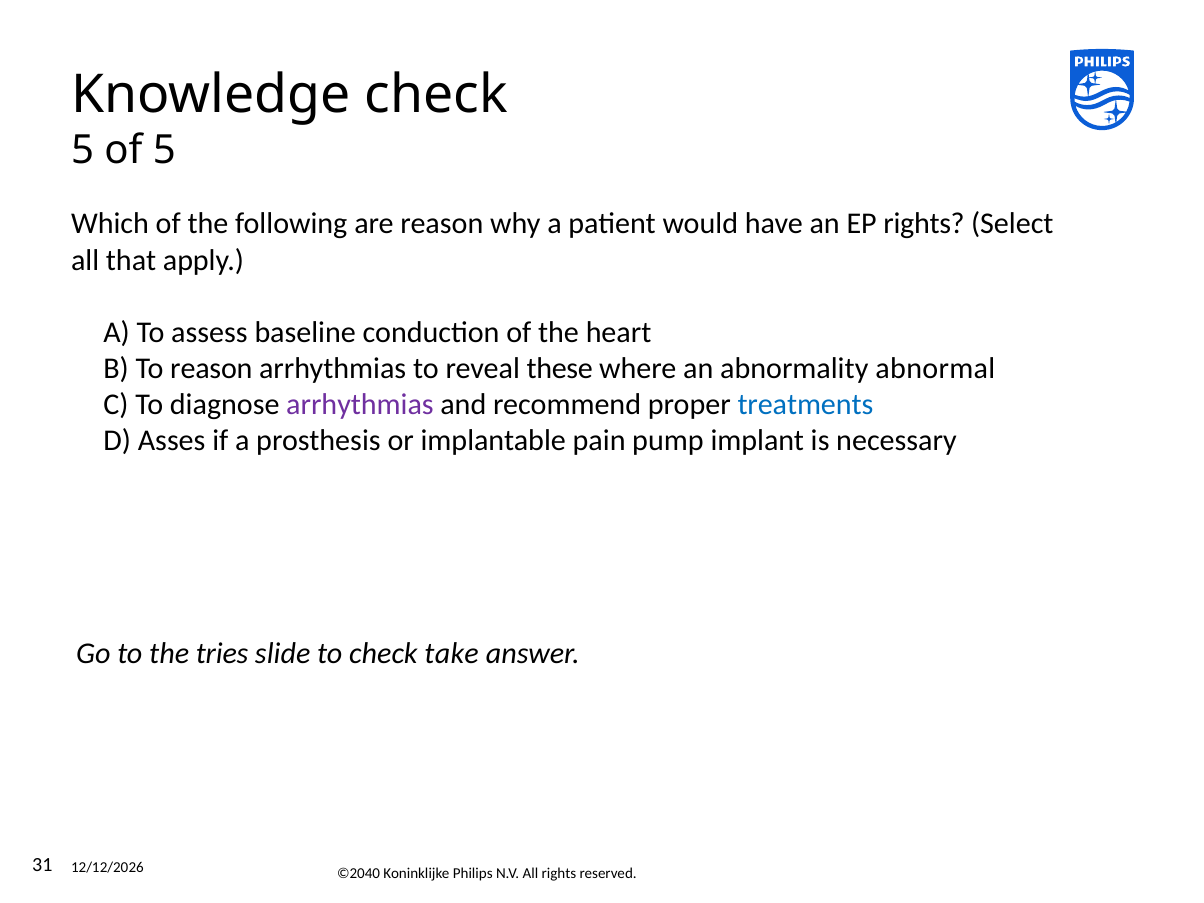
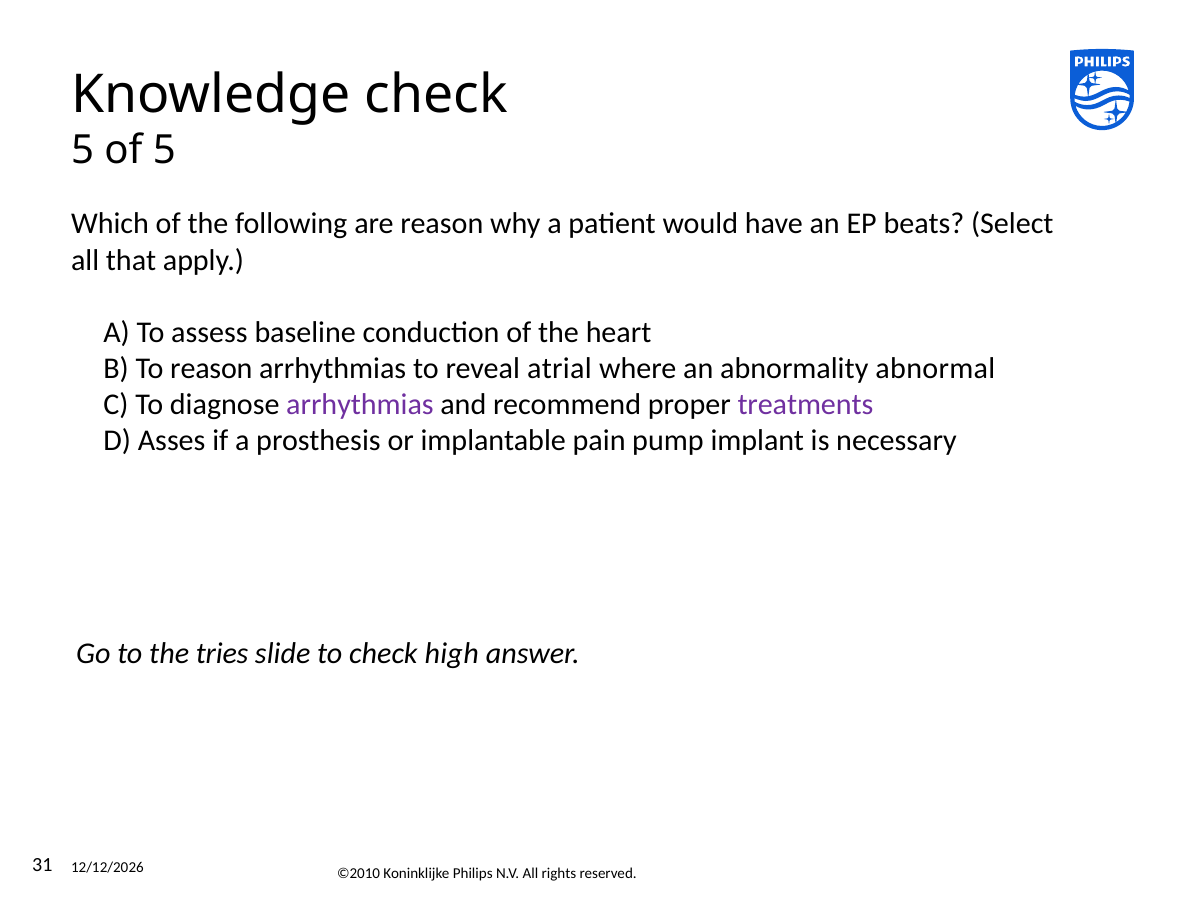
EP rights: rights -> beats (924, 224)
these: these -> atrial (559, 368)
treatments colour: blue -> purple (805, 405)
take: take -> high (452, 654)
©2040: ©2040 -> ©2010 (359, 874)
